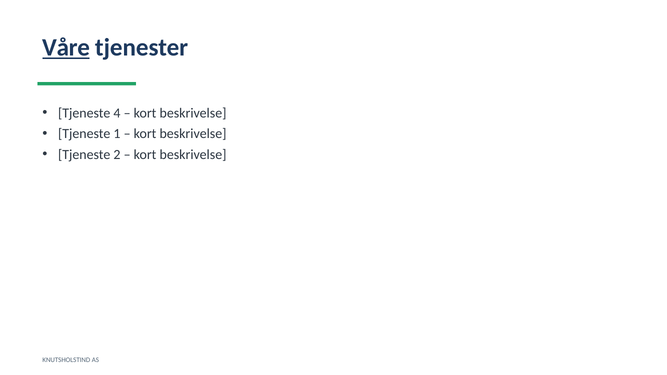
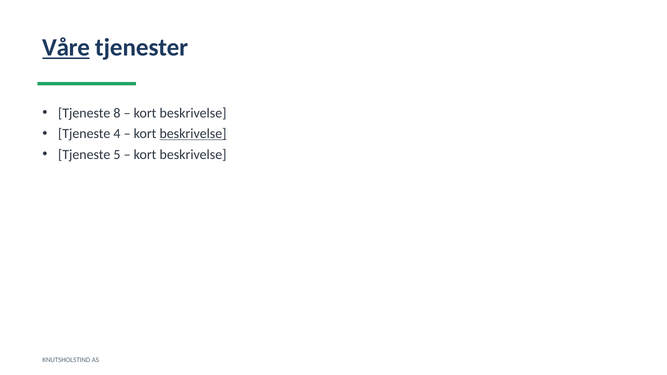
4: 4 -> 8 (117, 113)
1: 1 -> 4 (117, 134)
beskrivelse underline: none -> present (193, 134)
2: 2 -> 5 (117, 155)
